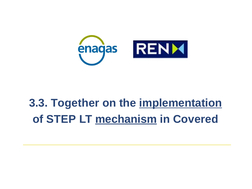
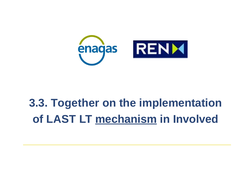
implementation underline: present -> none (181, 103)
STEP: STEP -> LAST (61, 119)
Covered: Covered -> Involved (196, 119)
